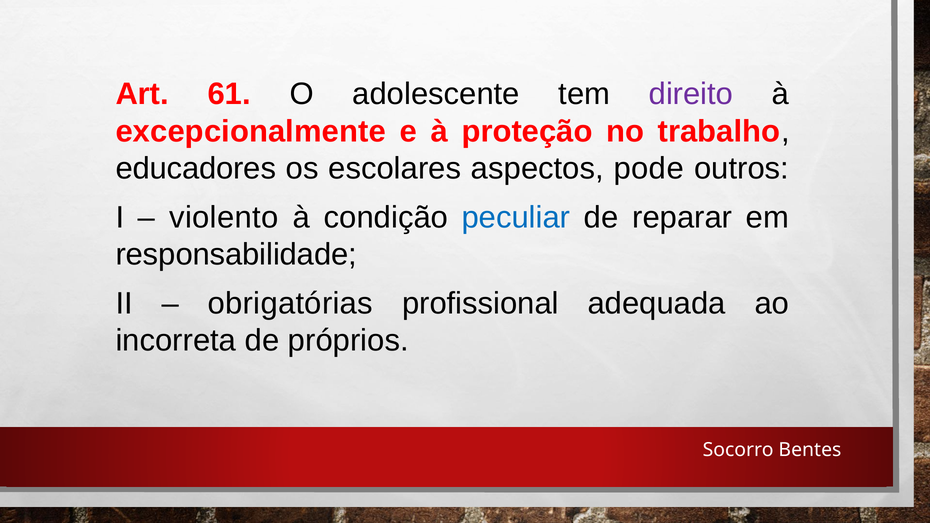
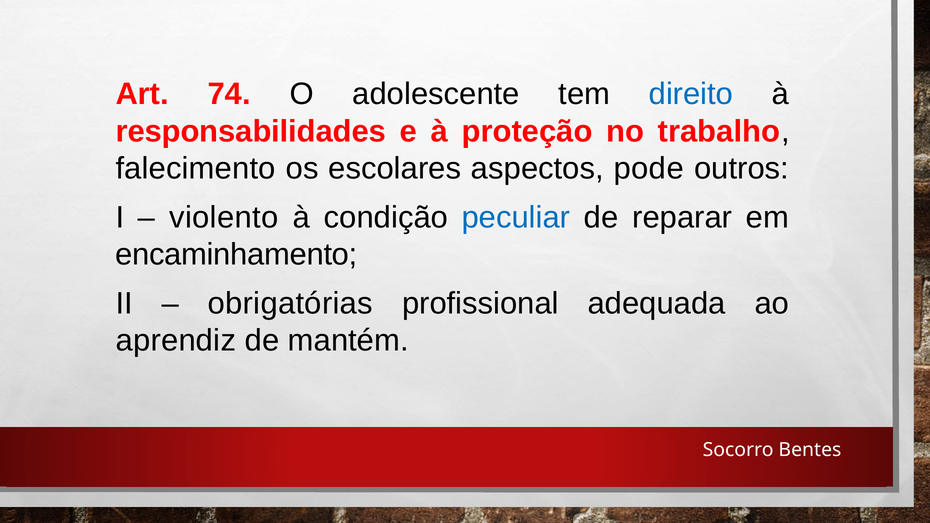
61: 61 -> 74 (229, 94)
direito colour: purple -> blue (691, 94)
excepcionalmente: excepcionalmente -> responsabilidades (251, 131)
educadores: educadores -> falecimento (196, 169)
responsabilidade: responsabilidade -> encaminhamento (236, 255)
incorreta: incorreta -> aprendiz (176, 341)
próprios: próprios -> mantém (348, 341)
